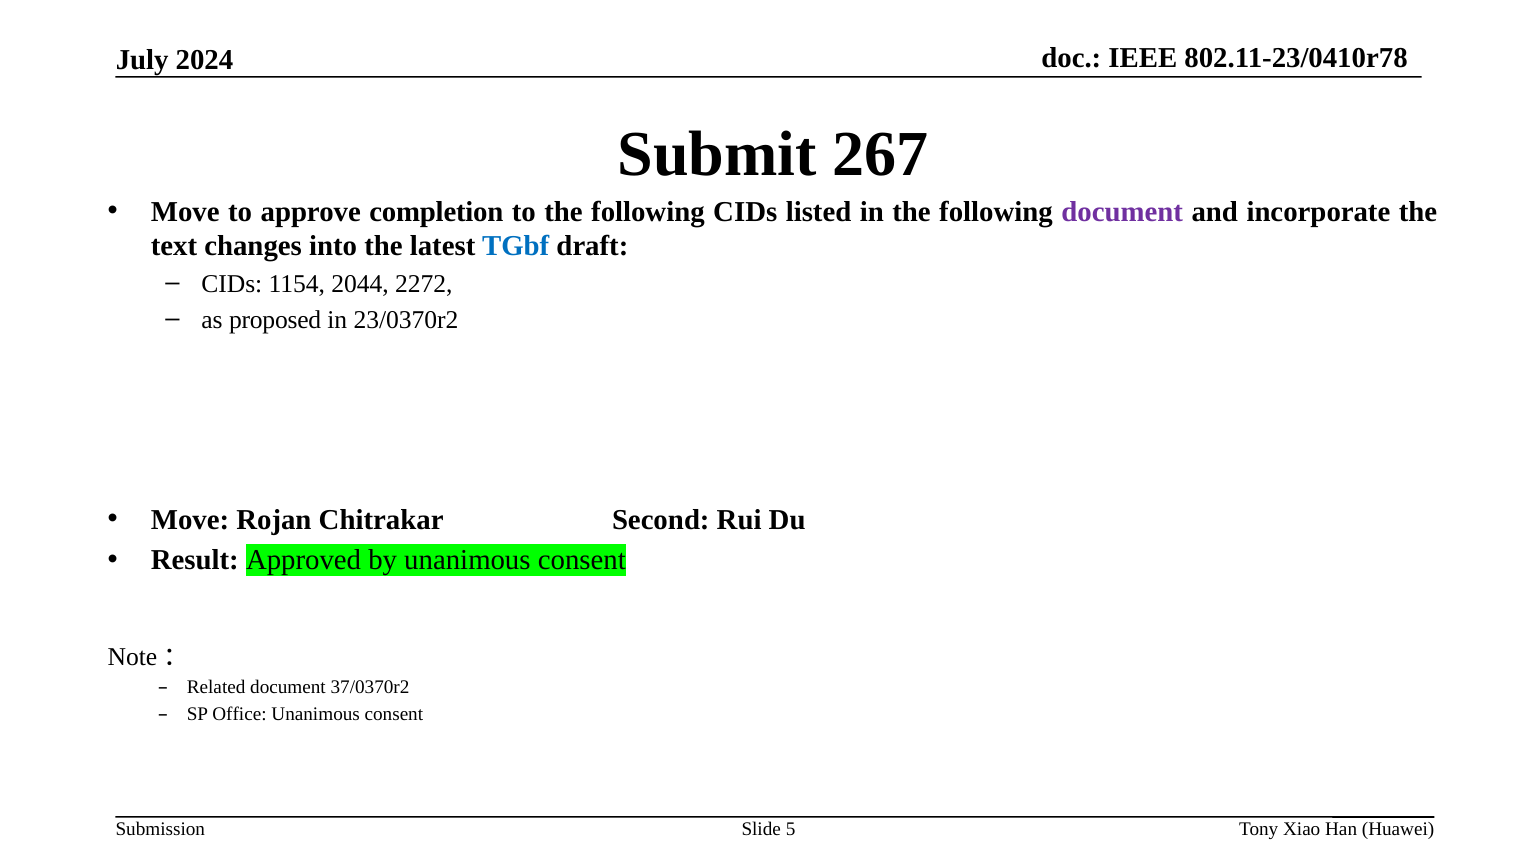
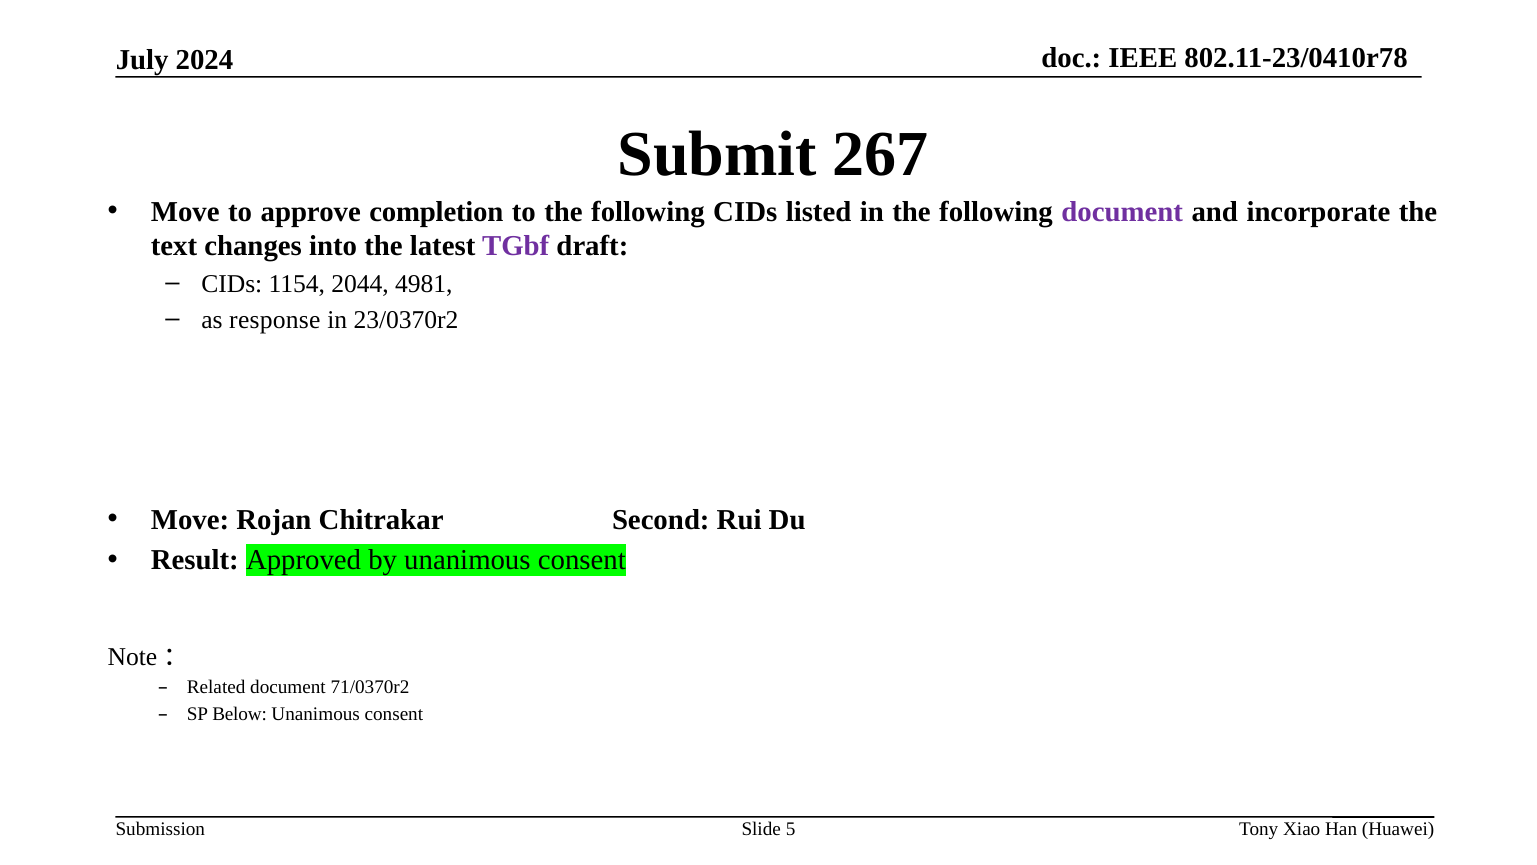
TGbf colour: blue -> purple (516, 246)
2272: 2272 -> 4981 (424, 284)
proposed: proposed -> response (275, 319)
37/0370r2: 37/0370r2 -> 71/0370r2 (370, 687)
Office: Office -> Below (240, 714)
